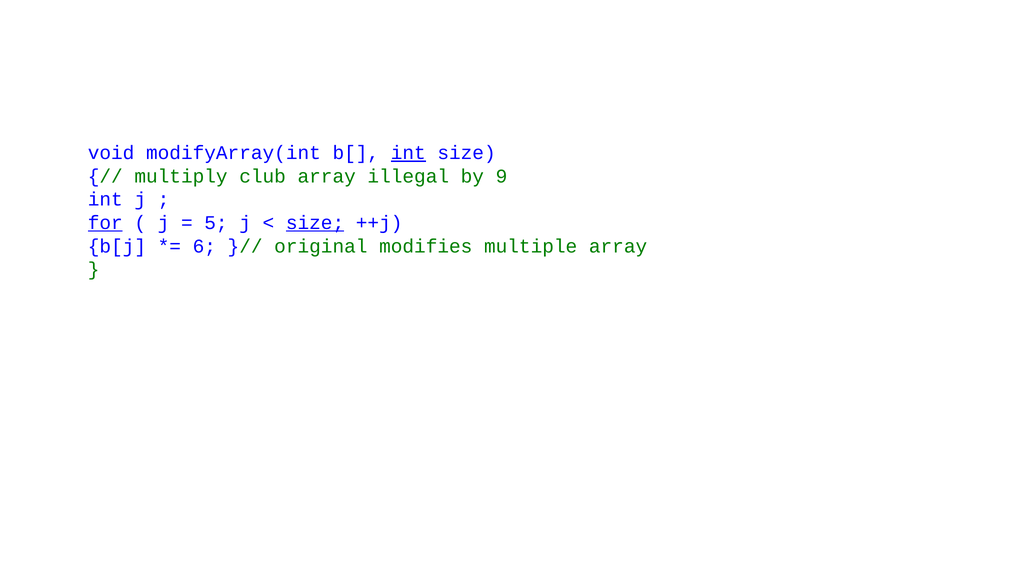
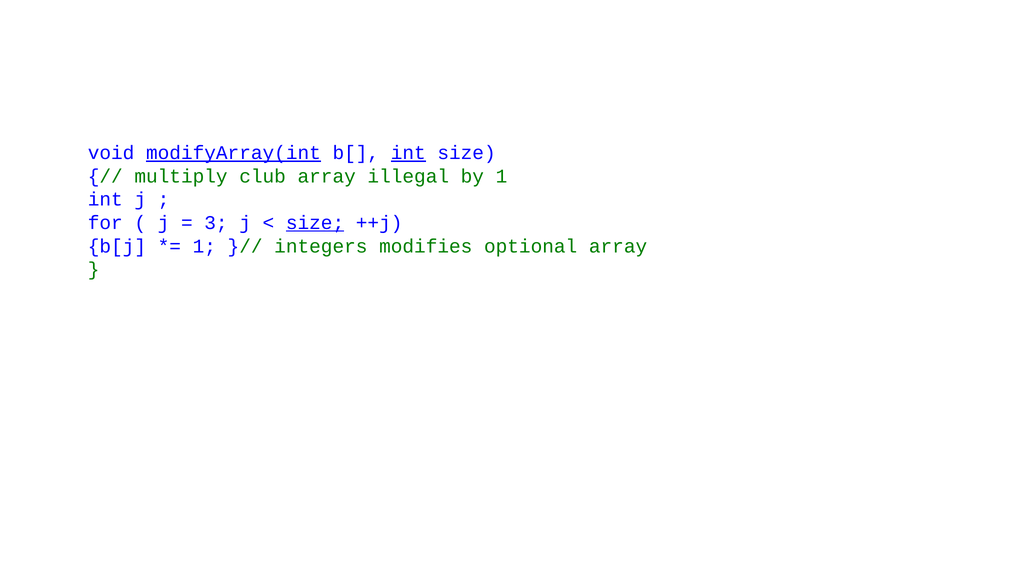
modifyArray(int underline: none -> present (233, 153)
by 9: 9 -> 1 (502, 176)
for underline: present -> none (105, 223)
5: 5 -> 3 (216, 223)
6: 6 -> 1 (204, 246)
original: original -> integers (321, 246)
multiple: multiple -> optional (531, 246)
